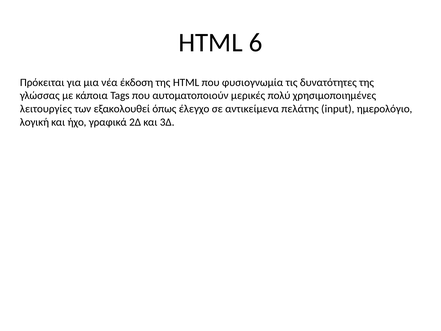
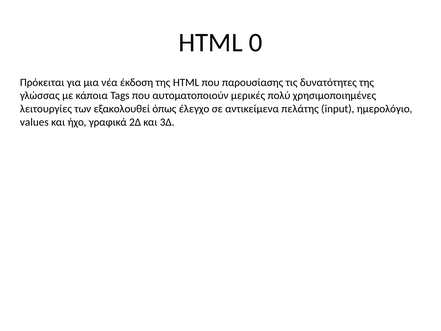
6: 6 -> 0 (256, 43)
φυσιογνωμία: φυσιογνωμία -> παρουσίασης (253, 82)
λογική: λογική -> values (34, 122)
